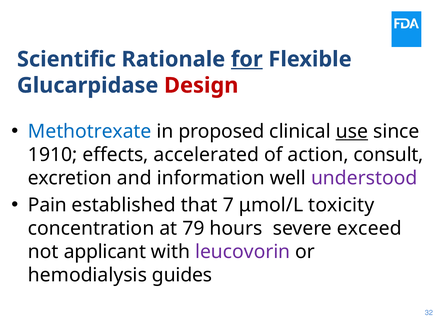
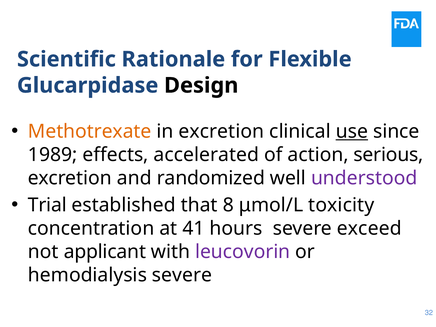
for underline: present -> none (247, 59)
Design colour: red -> black (201, 85)
Methotrexate colour: blue -> orange (90, 131)
in proposed: proposed -> excretion (221, 131)
1910: 1910 -> 1989 (53, 155)
consult: consult -> serious (388, 155)
information: information -> randomized (211, 178)
Pain: Pain -> Trial (47, 205)
7: 7 -> 8 (228, 205)
79: 79 -> 41 (193, 228)
hemodialysis guides: guides -> severe (182, 275)
